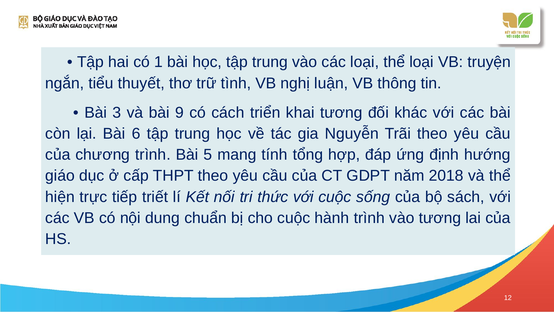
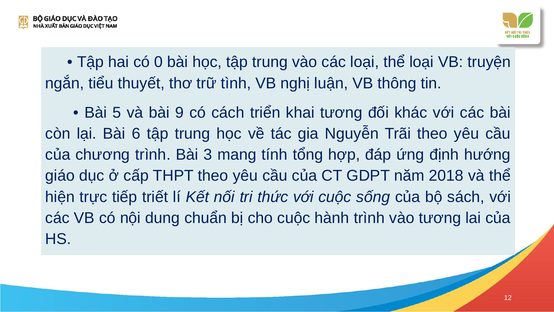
1: 1 -> 0 (159, 62)
3: 3 -> 5 (117, 112)
5: 5 -> 3 (208, 155)
